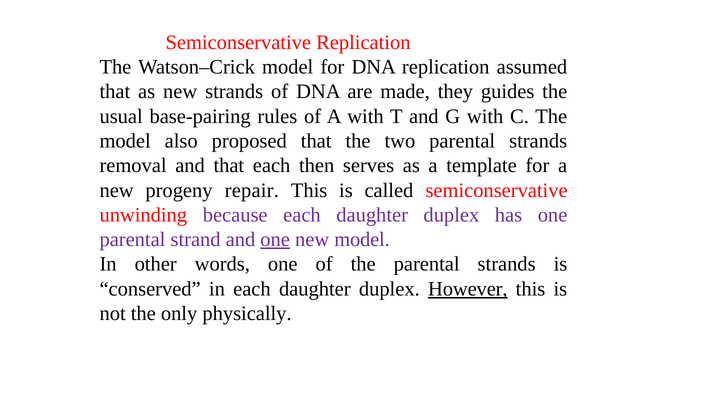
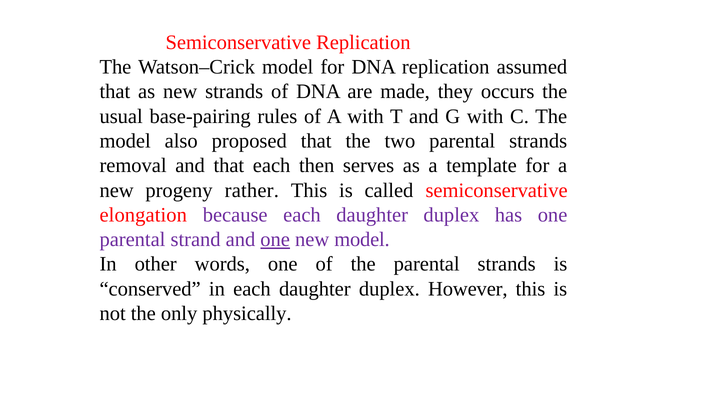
guides: guides -> occurs (508, 92)
repair: repair -> rather (252, 190)
unwinding: unwinding -> elongation (143, 215)
However underline: present -> none (468, 289)
